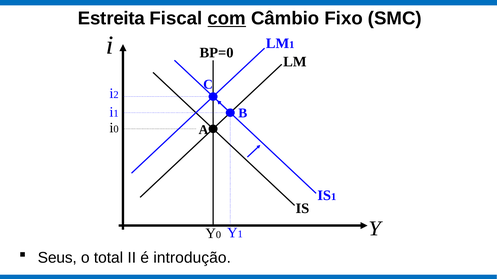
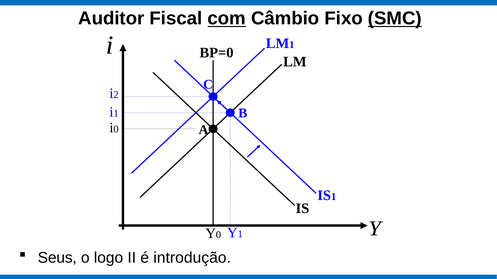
Estreita: Estreita -> Auditor (111, 18)
SMC underline: none -> present (395, 18)
total: total -> logo (109, 258)
